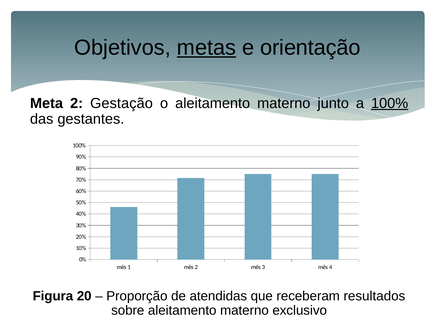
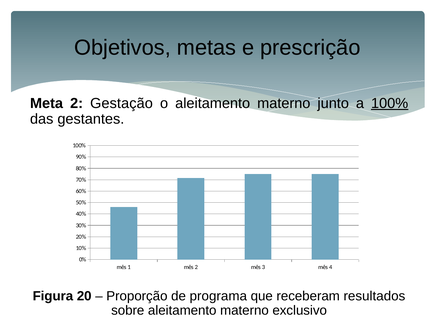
metas underline: present -> none (206, 47)
orientação: orientação -> prescrição (310, 47)
atendidas: atendidas -> programa (218, 295)
